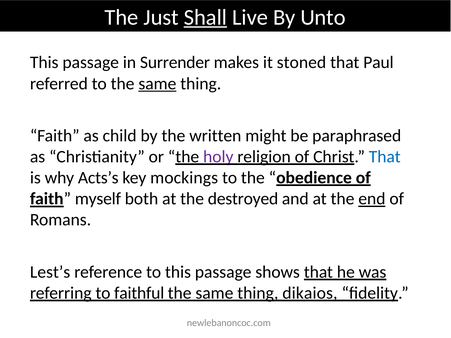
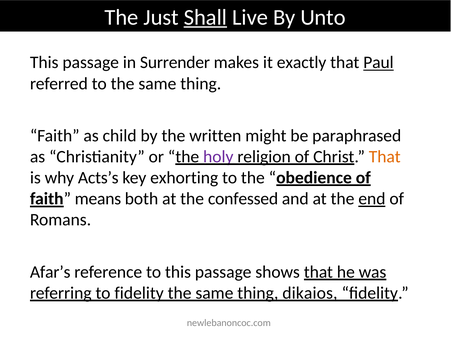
stoned: stoned -> exactly (302, 63)
Paul underline: none -> present (378, 63)
same underline: present -> none (157, 84)
That colour: blue -> orange (385, 157)
mockings: mockings -> exhorting (184, 178)
myself: myself -> means (98, 199)
destroyed: destroyed -> confessed (243, 199)
Lest’s: Lest’s -> Afar’s (50, 272)
to faithful: faithful -> fidelity (139, 293)
